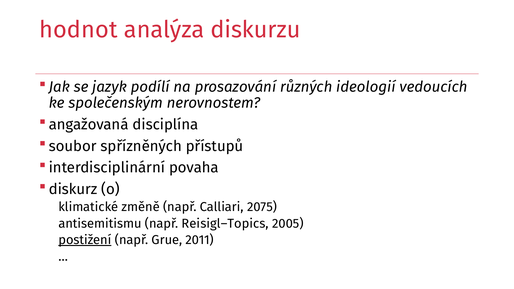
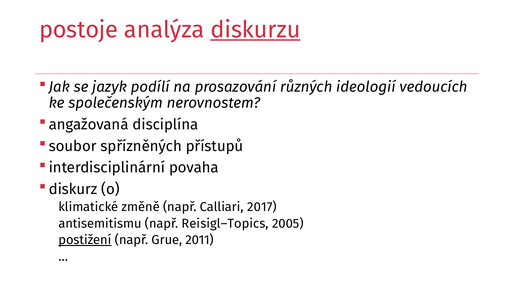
hodnot: hodnot -> postoje (79, 30)
diskurzu underline: none -> present (255, 30)
2075: 2075 -> 2017 (262, 207)
